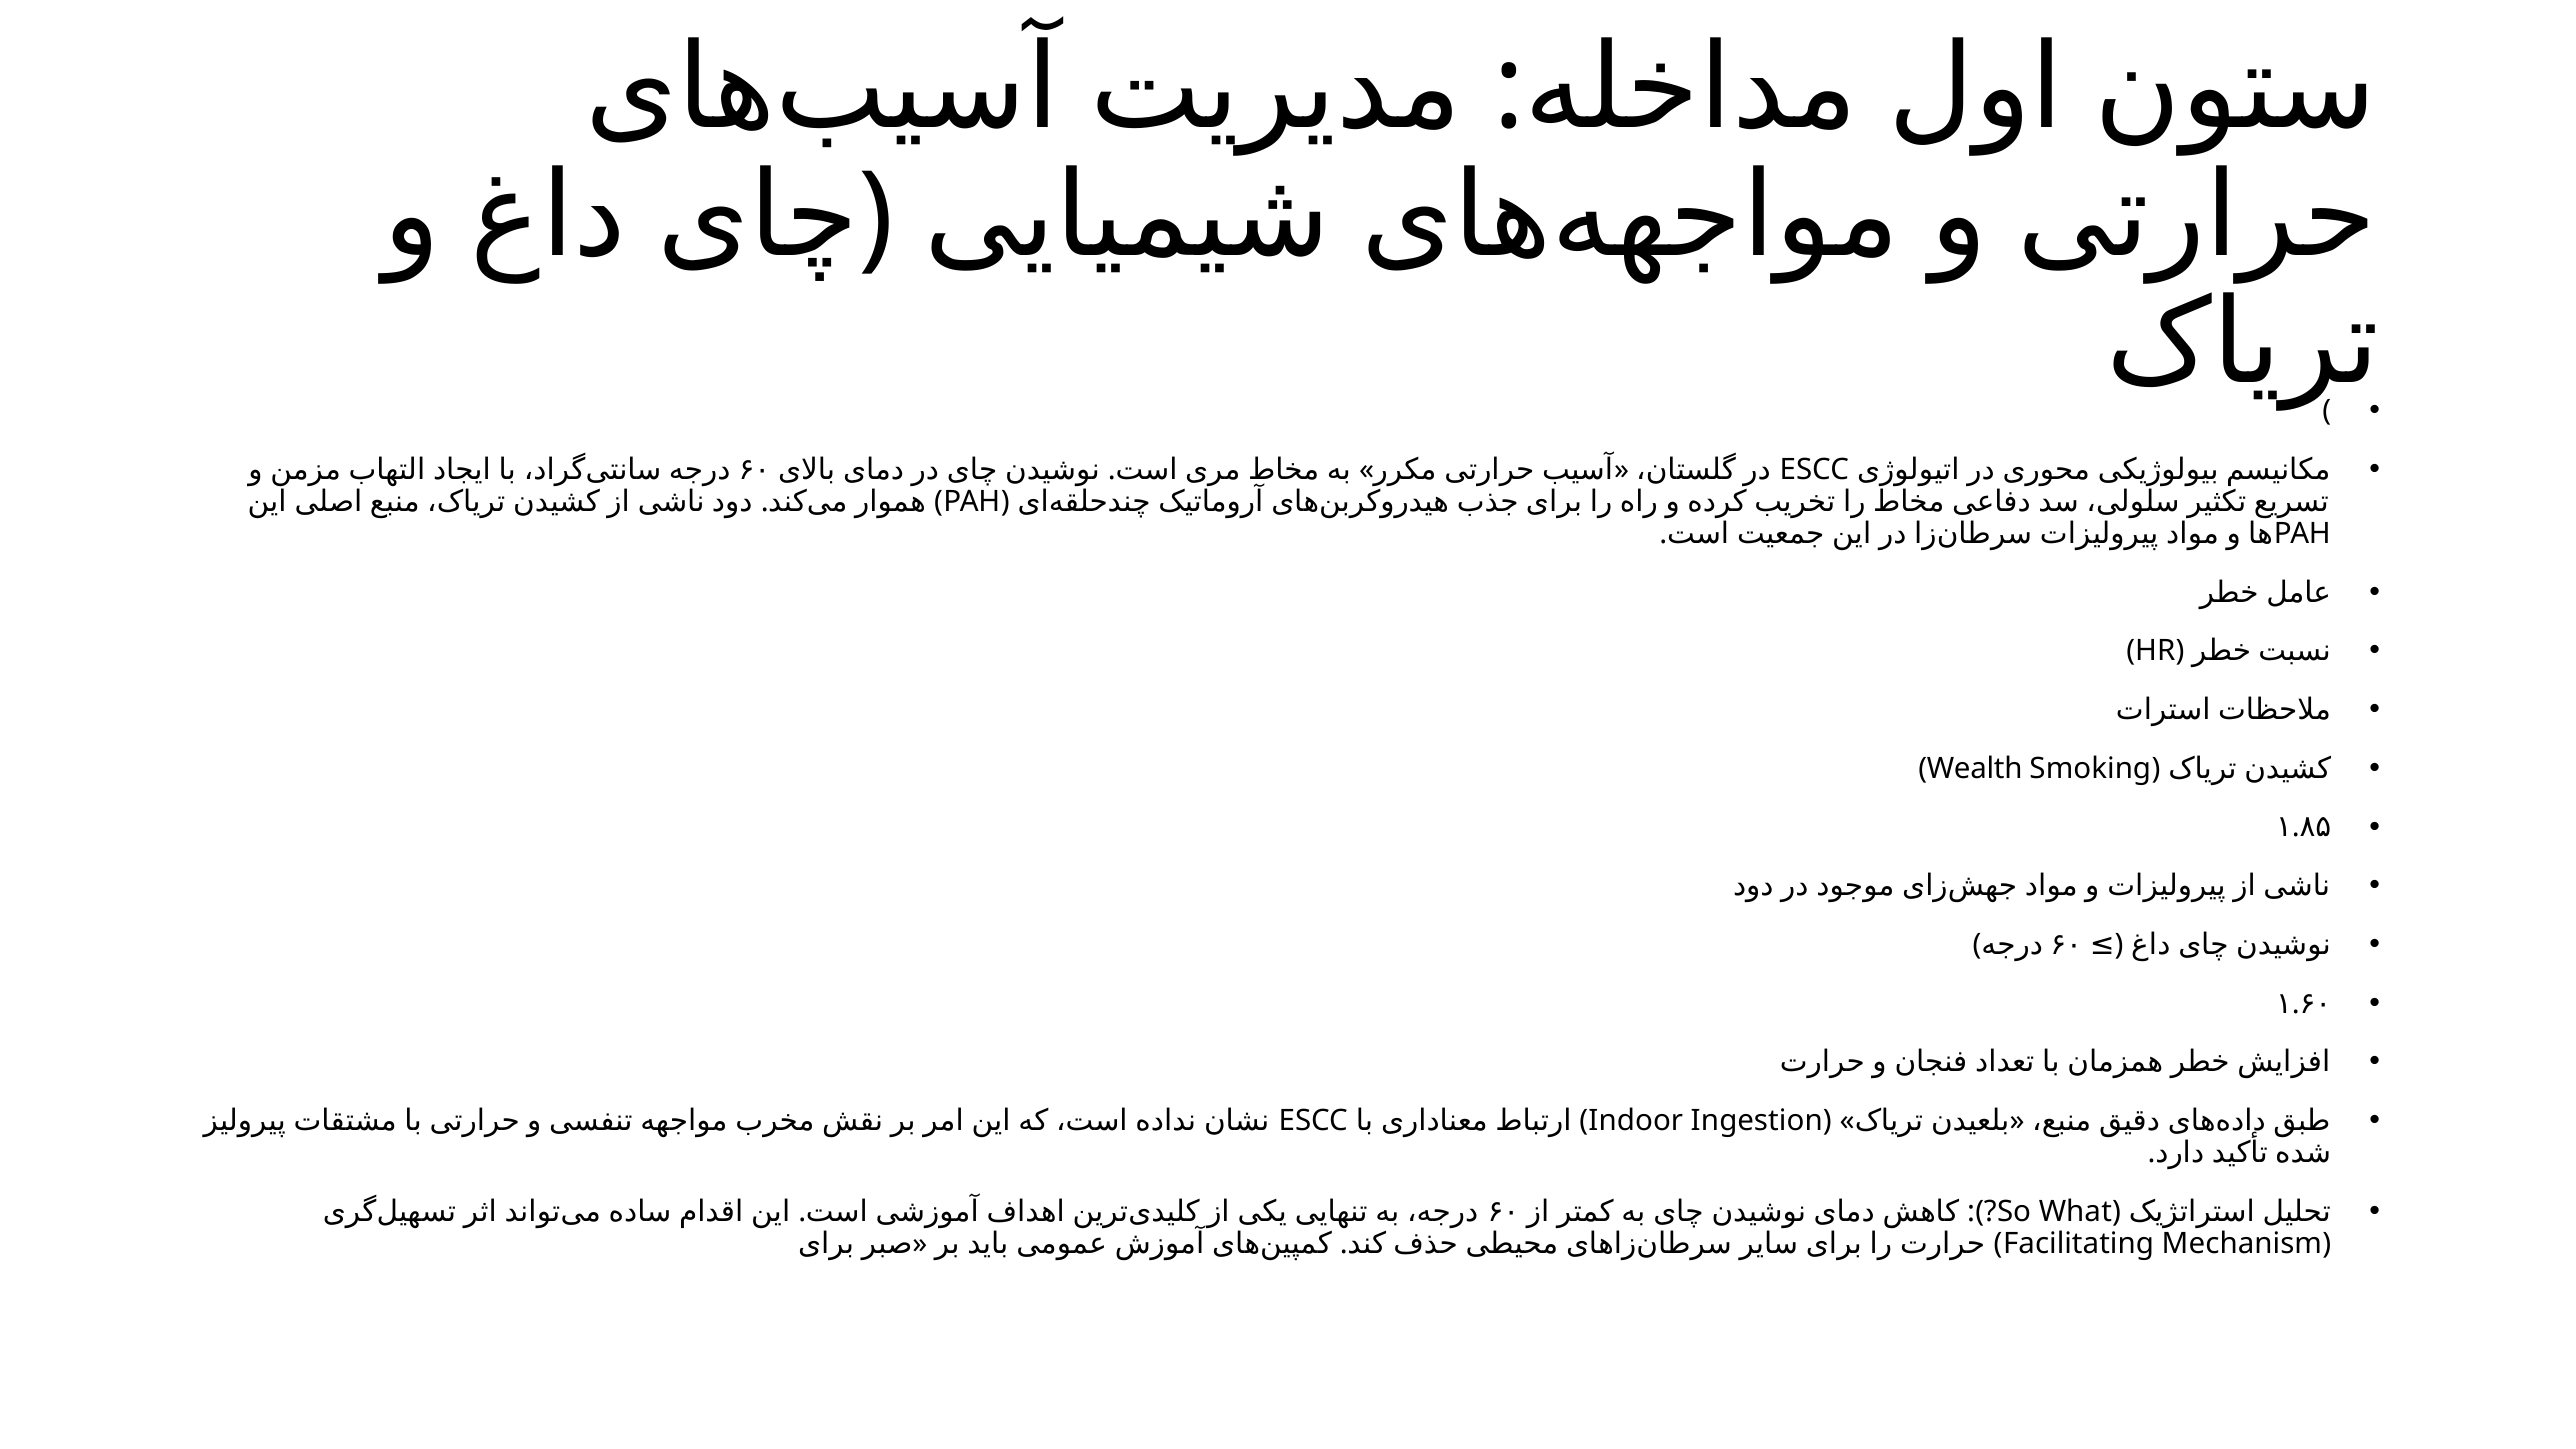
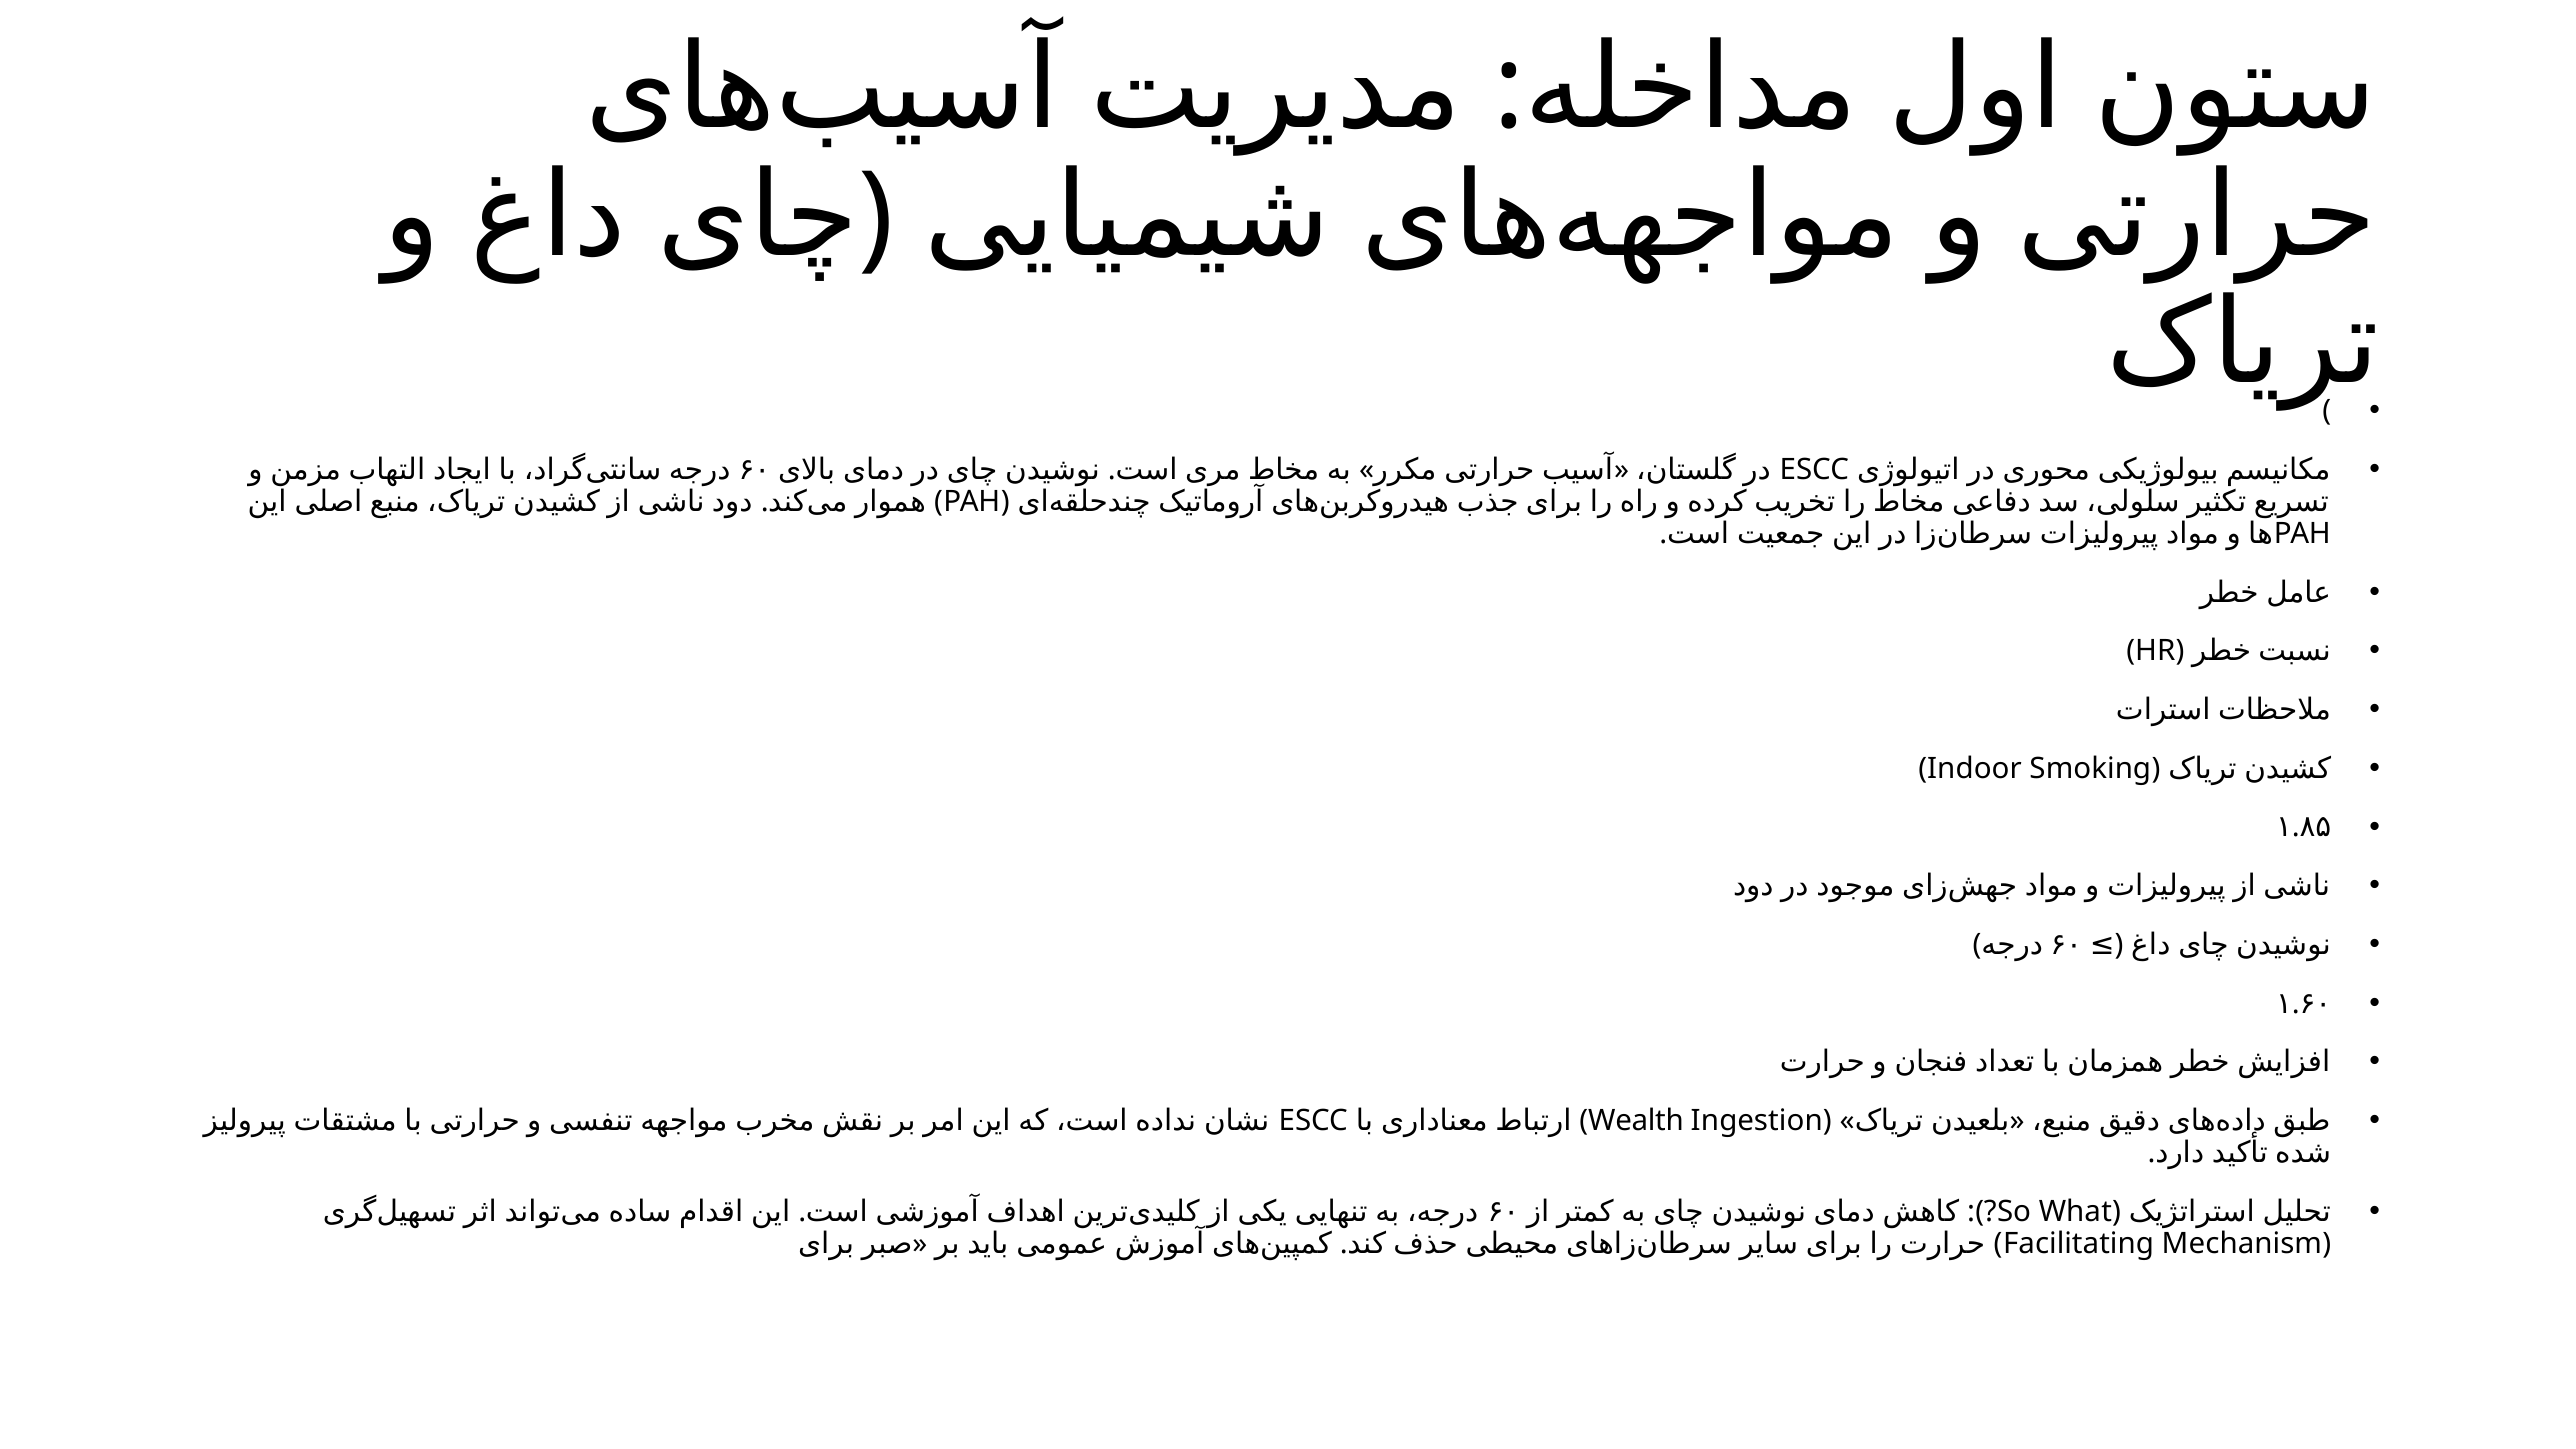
Wealth: Wealth -> Indoor (1974, 769)
Indoor: Indoor -> Wealth (1636, 1121)
